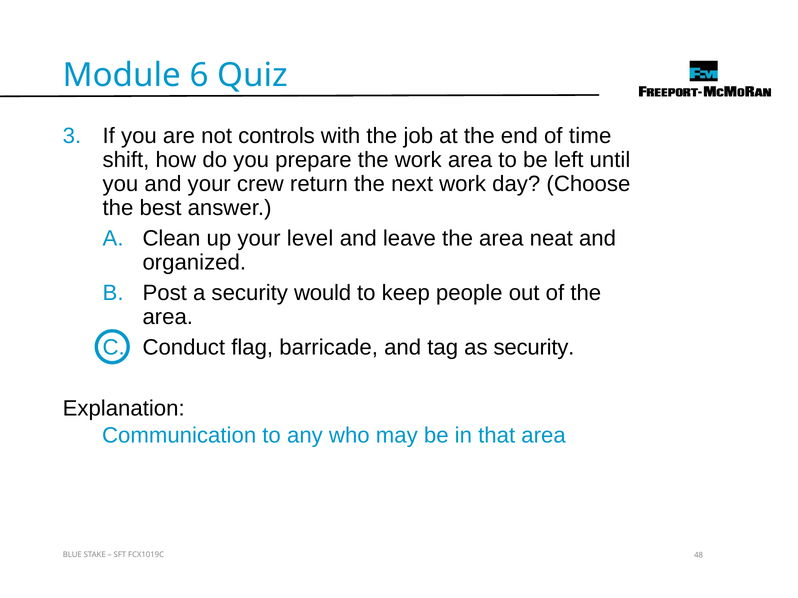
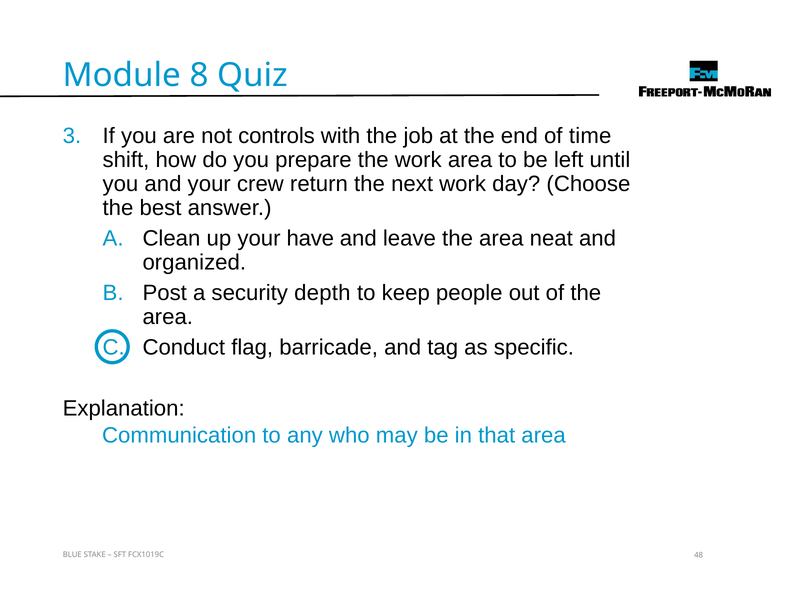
6: 6 -> 8 (199, 75)
level: level -> have (310, 239)
would: would -> depth (322, 293)
as security: security -> specific (534, 348)
